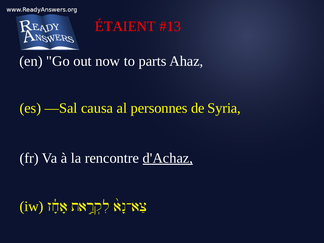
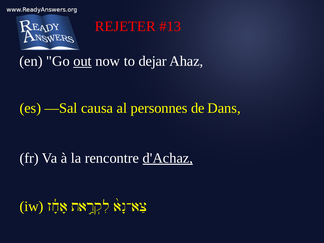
ÉTAIENT: ÉTAIENT -> REJETER (125, 26)
out underline: none -> present (83, 61)
parts: parts -> dejar (153, 61)
Syria: Syria -> Dans (224, 108)
